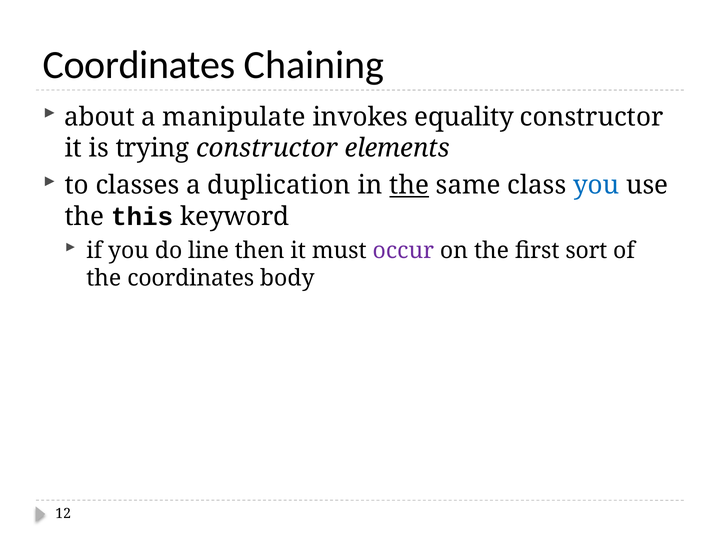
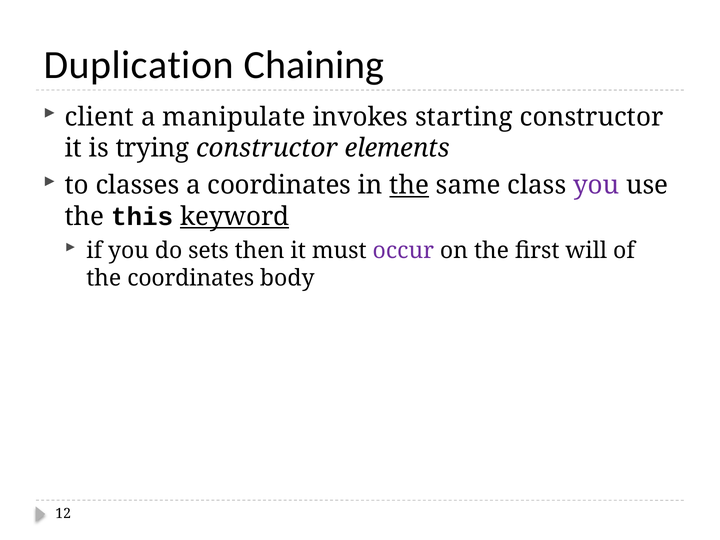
Coordinates: Coordinates -> Duplication (139, 65)
about: about -> client (99, 117)
equality: equality -> starting (464, 117)
a duplication: duplication -> coordinates (279, 185)
you colour: blue -> purple (596, 185)
keyword underline: none -> present (235, 217)
line: line -> sets (209, 251)
sort: sort -> will (586, 251)
